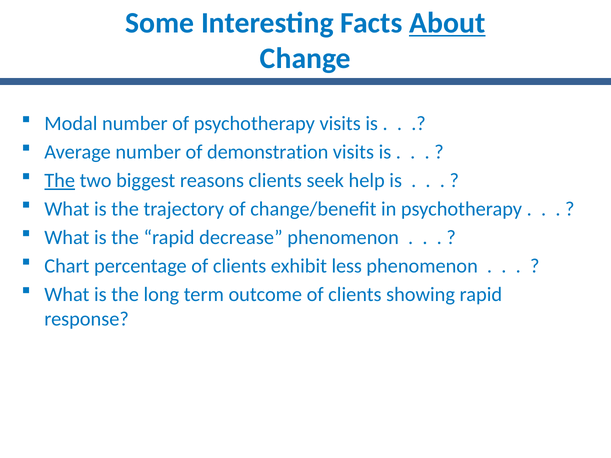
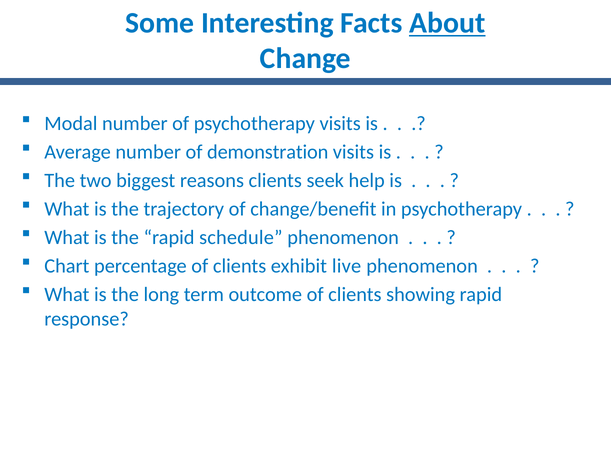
The underline: present -> none (60, 181)
decrease: decrease -> schedule (241, 238)
less: less -> live (347, 266)
